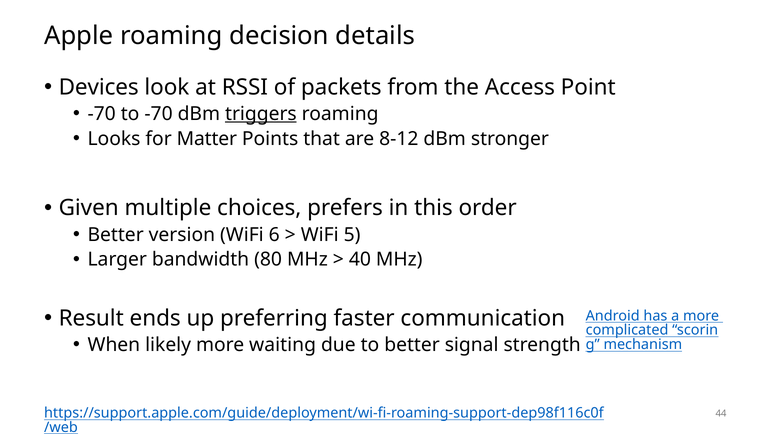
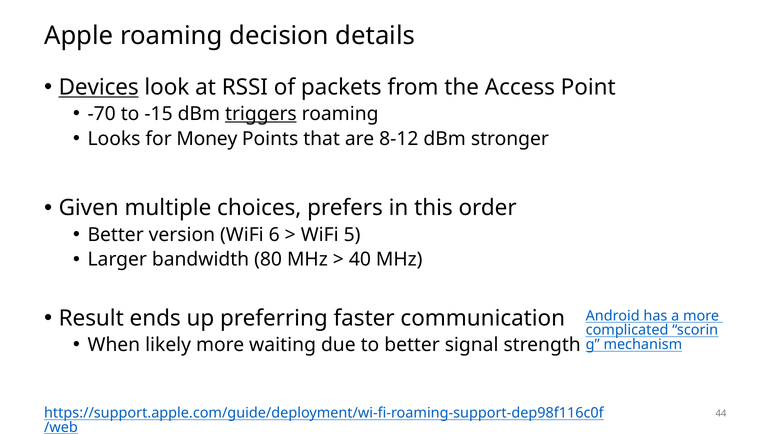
Devices underline: none -> present (99, 87)
to -70: -70 -> -15 (159, 114)
Matter: Matter -> Money (207, 139)
